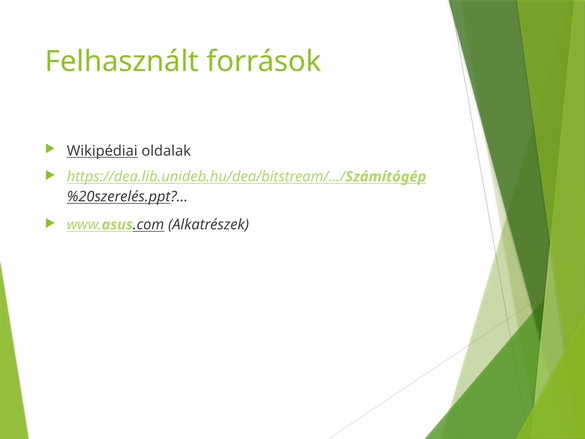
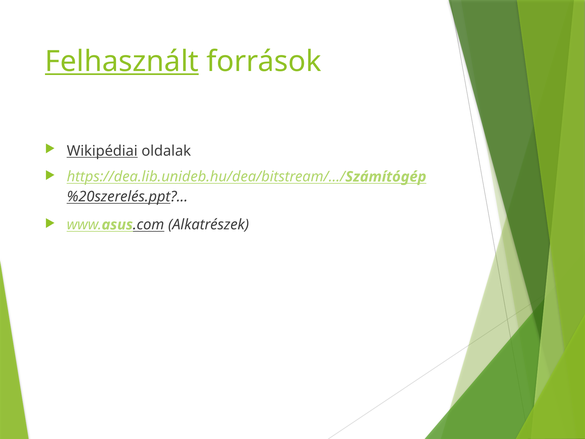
Felhasznált underline: none -> present (122, 62)
